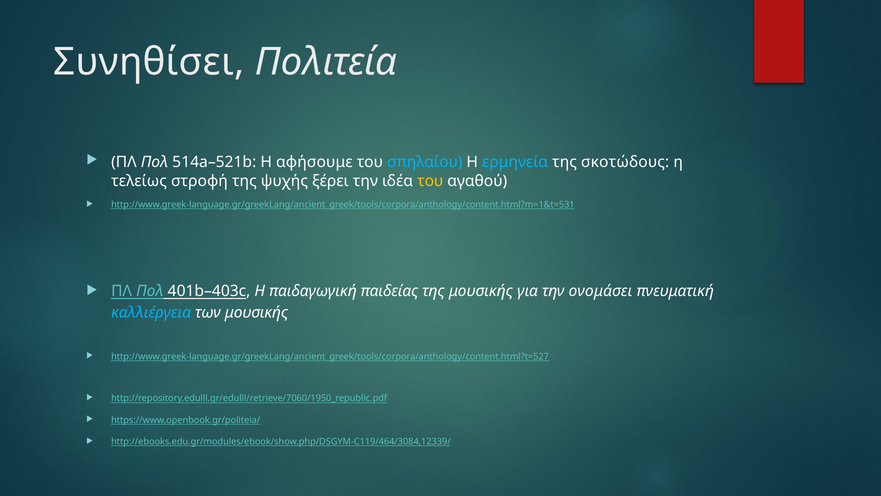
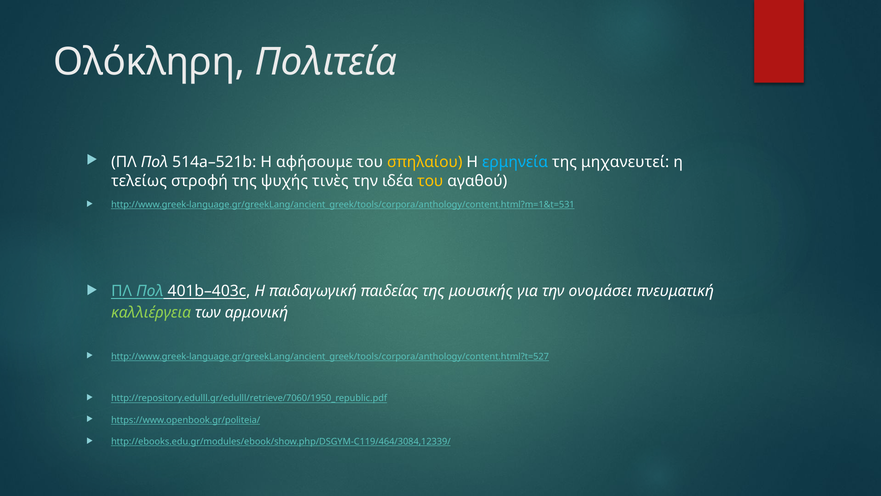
Συνηθίσει: Συνηθίσει -> Ολόκληρη (149, 62)
σπηλαίου colour: light blue -> yellow (425, 162)
σκοτώδους: σκοτώδους -> μηχανευτεί (625, 162)
ξέρει: ξέρει -> τινὲς (330, 181)
καλλιέργεια colour: light blue -> light green (151, 312)
των μουσικής: μουσικής -> αρμονική (257, 312)
